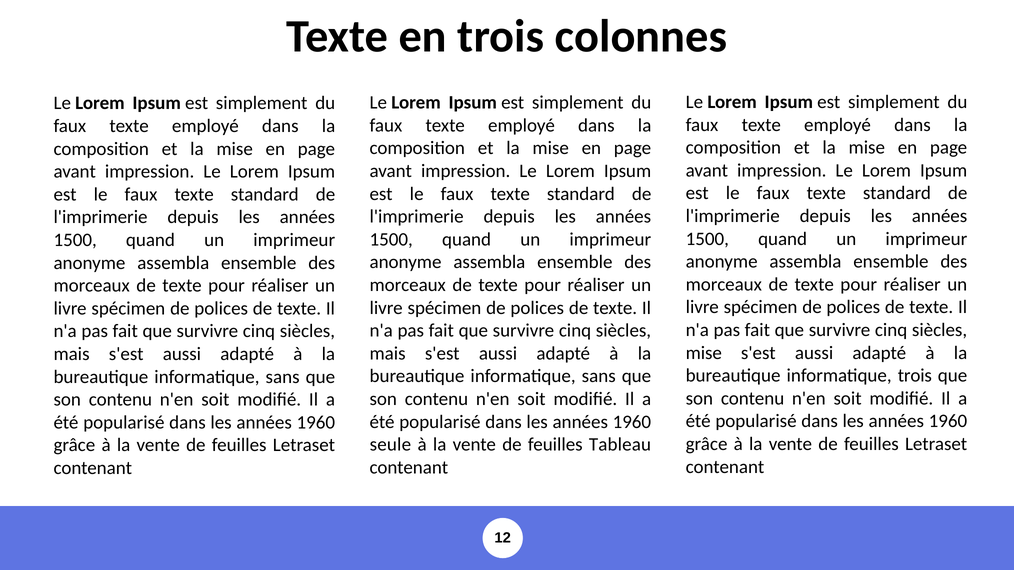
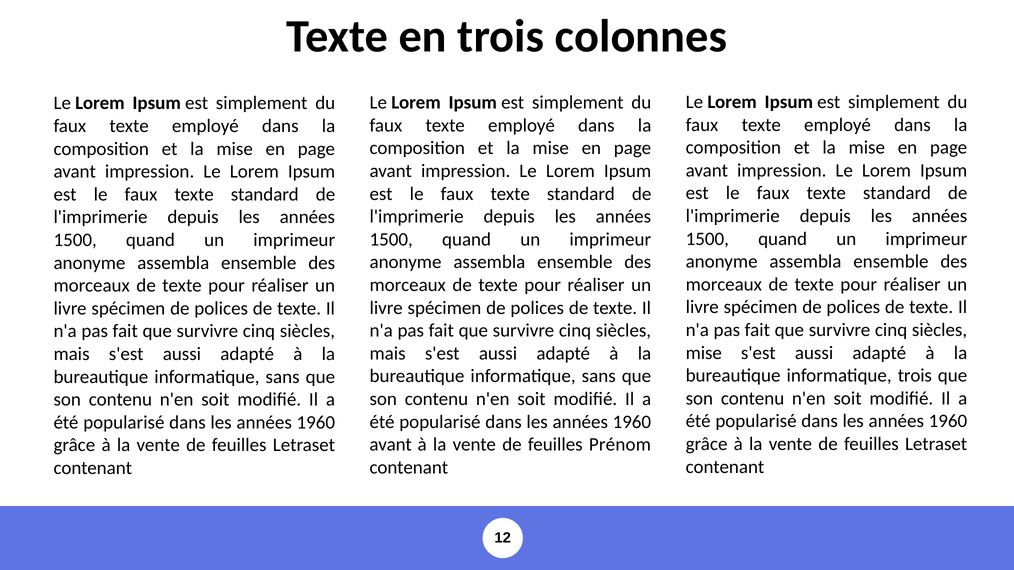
seule: seule -> avant (391, 445)
Tableau: Tableau -> Prénom (620, 445)
